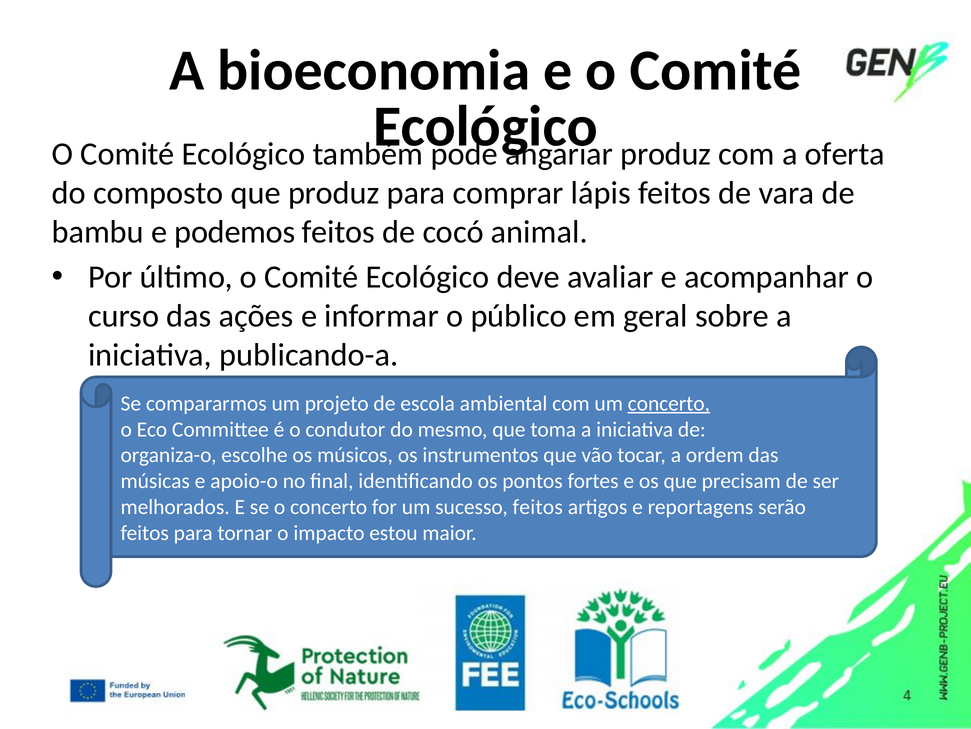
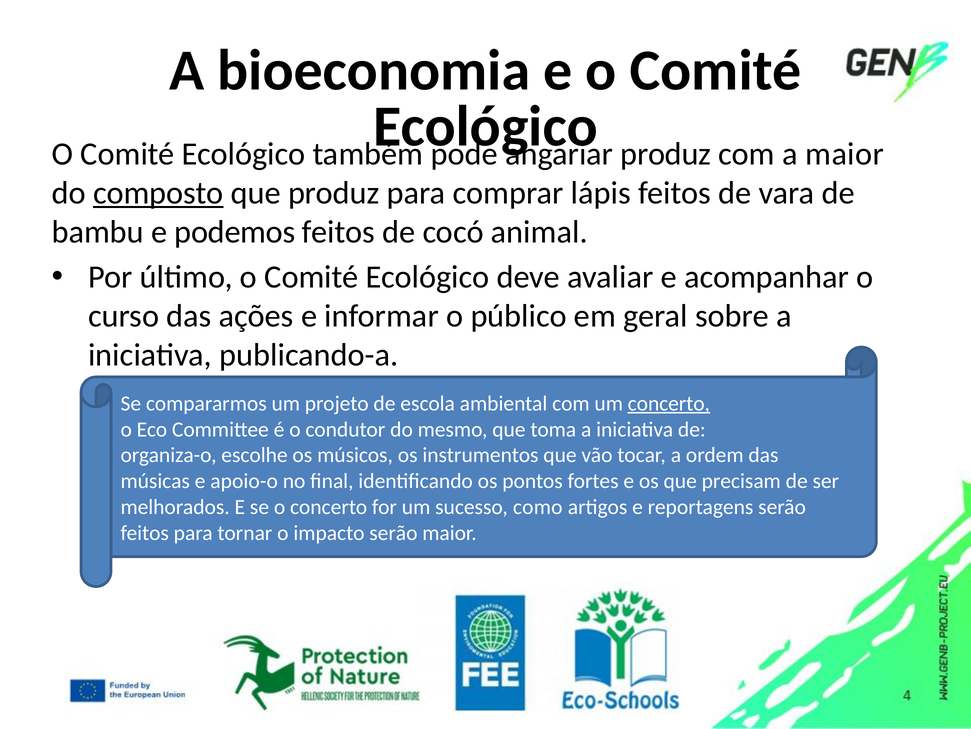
a oferta: oferta -> maior (845, 154)
composto underline: none -> present (158, 193)
sucesso feitos: feitos -> como (538, 507)
impacto estou: estou -> serão (393, 533)
